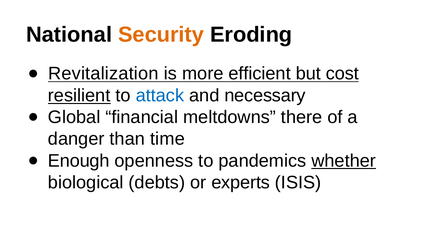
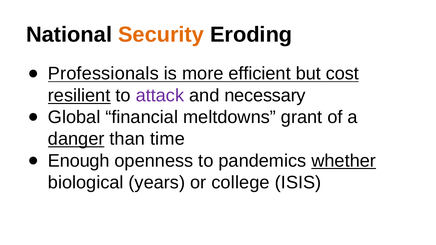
Revitalization: Revitalization -> Professionals (103, 74)
attack colour: blue -> purple (160, 96)
there: there -> grant (302, 117)
danger underline: none -> present (76, 139)
debts: debts -> years (157, 183)
experts: experts -> college (241, 183)
